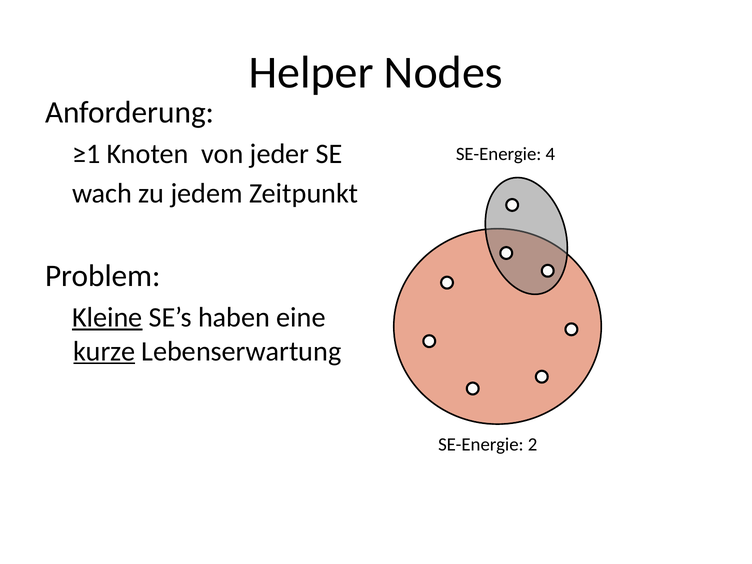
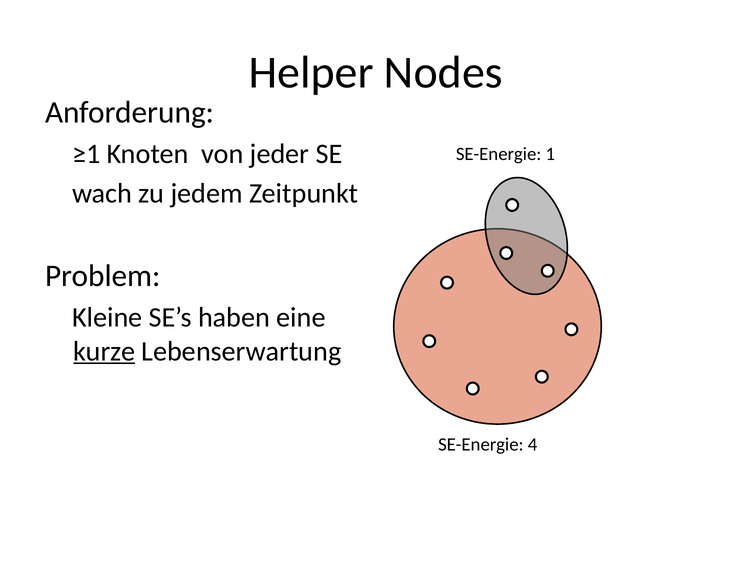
4: 4 -> 1 (550, 154)
Kleine underline: present -> none (107, 317)
2: 2 -> 4 (533, 444)
